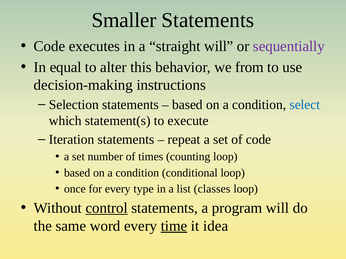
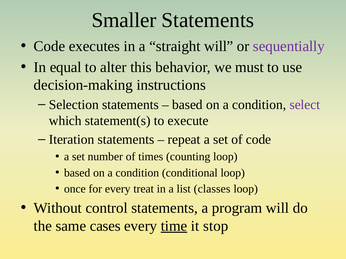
from: from -> must (250, 67)
select colour: blue -> purple (305, 105)
type: type -> treat (144, 189)
control underline: present -> none (107, 208)
word: word -> cases (105, 226)
idea: idea -> stop (216, 226)
